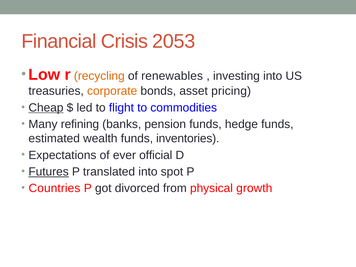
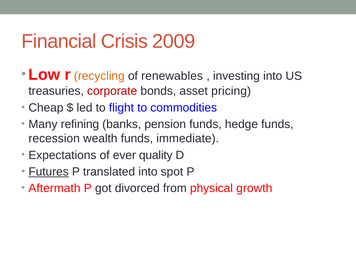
2053: 2053 -> 2009 (174, 41)
corporate colour: orange -> red (112, 91)
Cheap underline: present -> none (46, 108)
estimated: estimated -> recession (54, 138)
inventories: inventories -> immediate (188, 138)
official: official -> quality (156, 155)
Countries: Countries -> Aftermath (54, 188)
